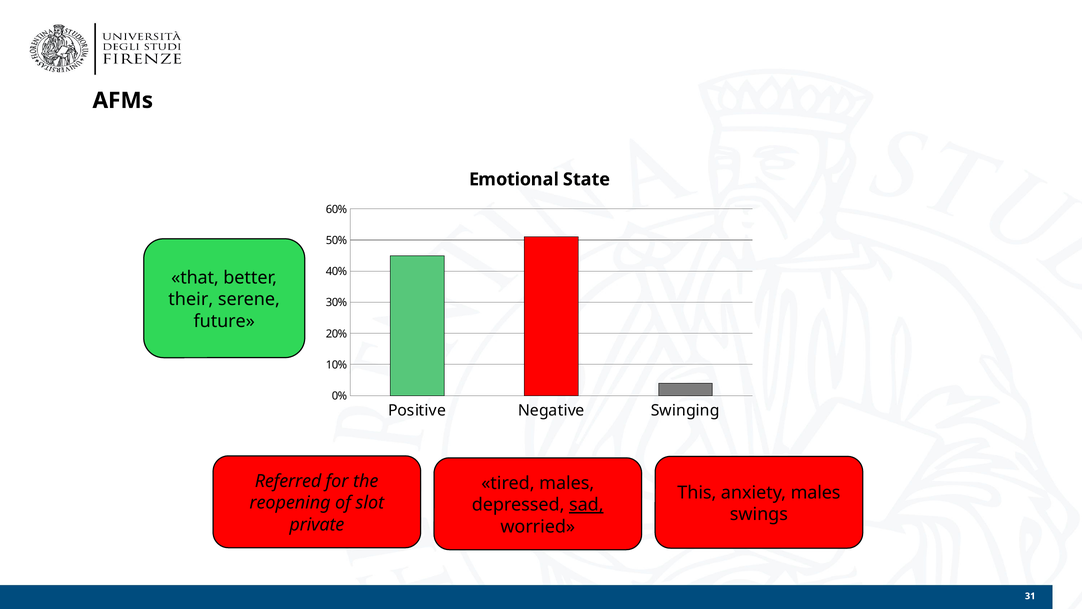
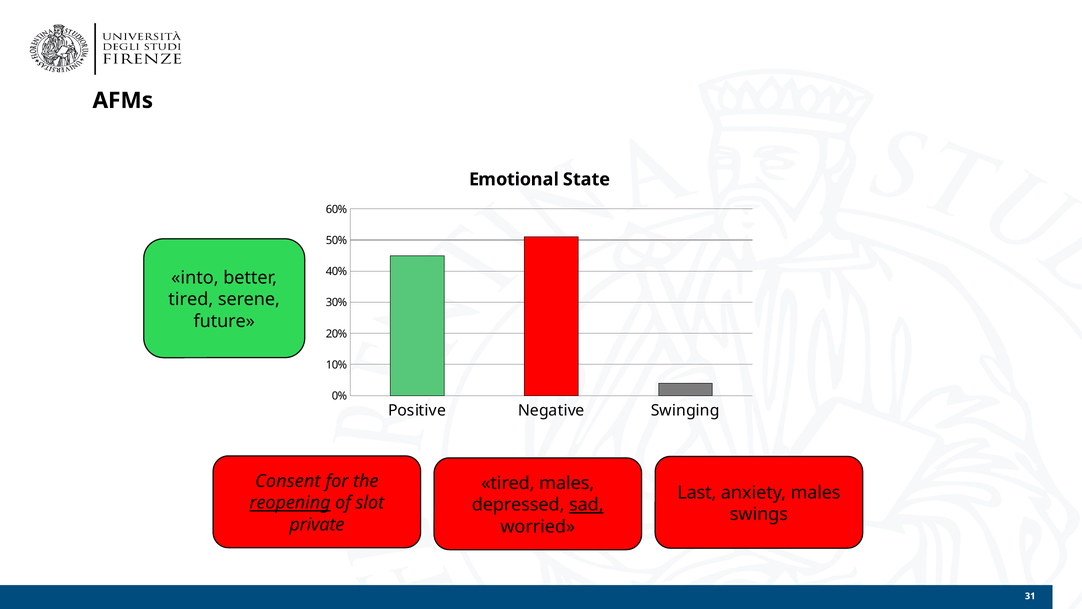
that: that -> into (195, 278)
their: their -> tired (191, 299)
Referred: Referred -> Consent (288, 481)
This: This -> Last (697, 492)
reopening underline: none -> present (290, 503)
